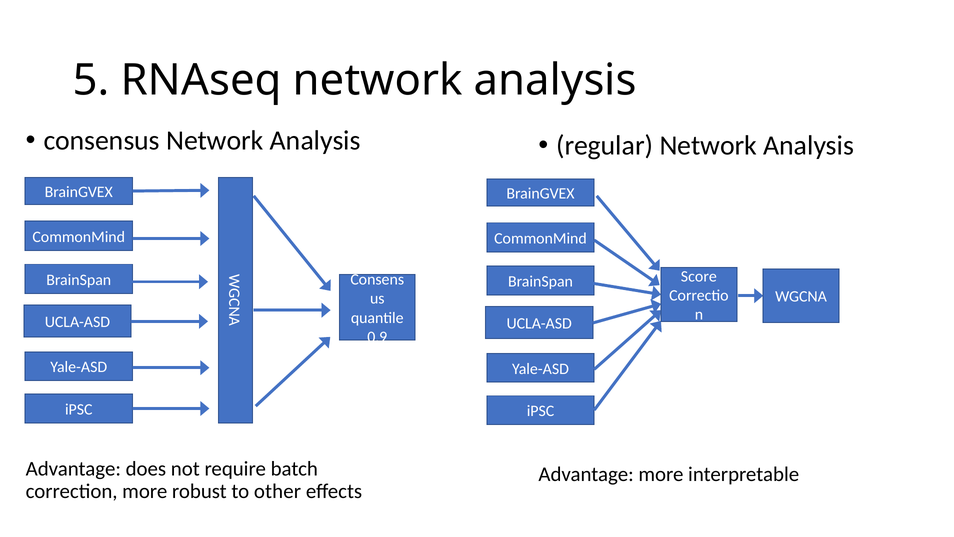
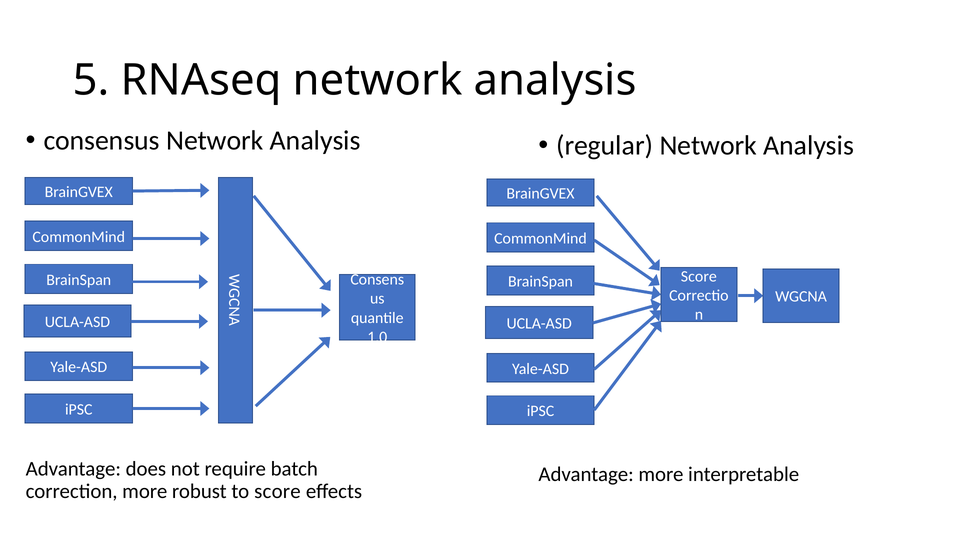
0.9: 0.9 -> 1.0 (377, 337)
to other: other -> score (277, 491)
